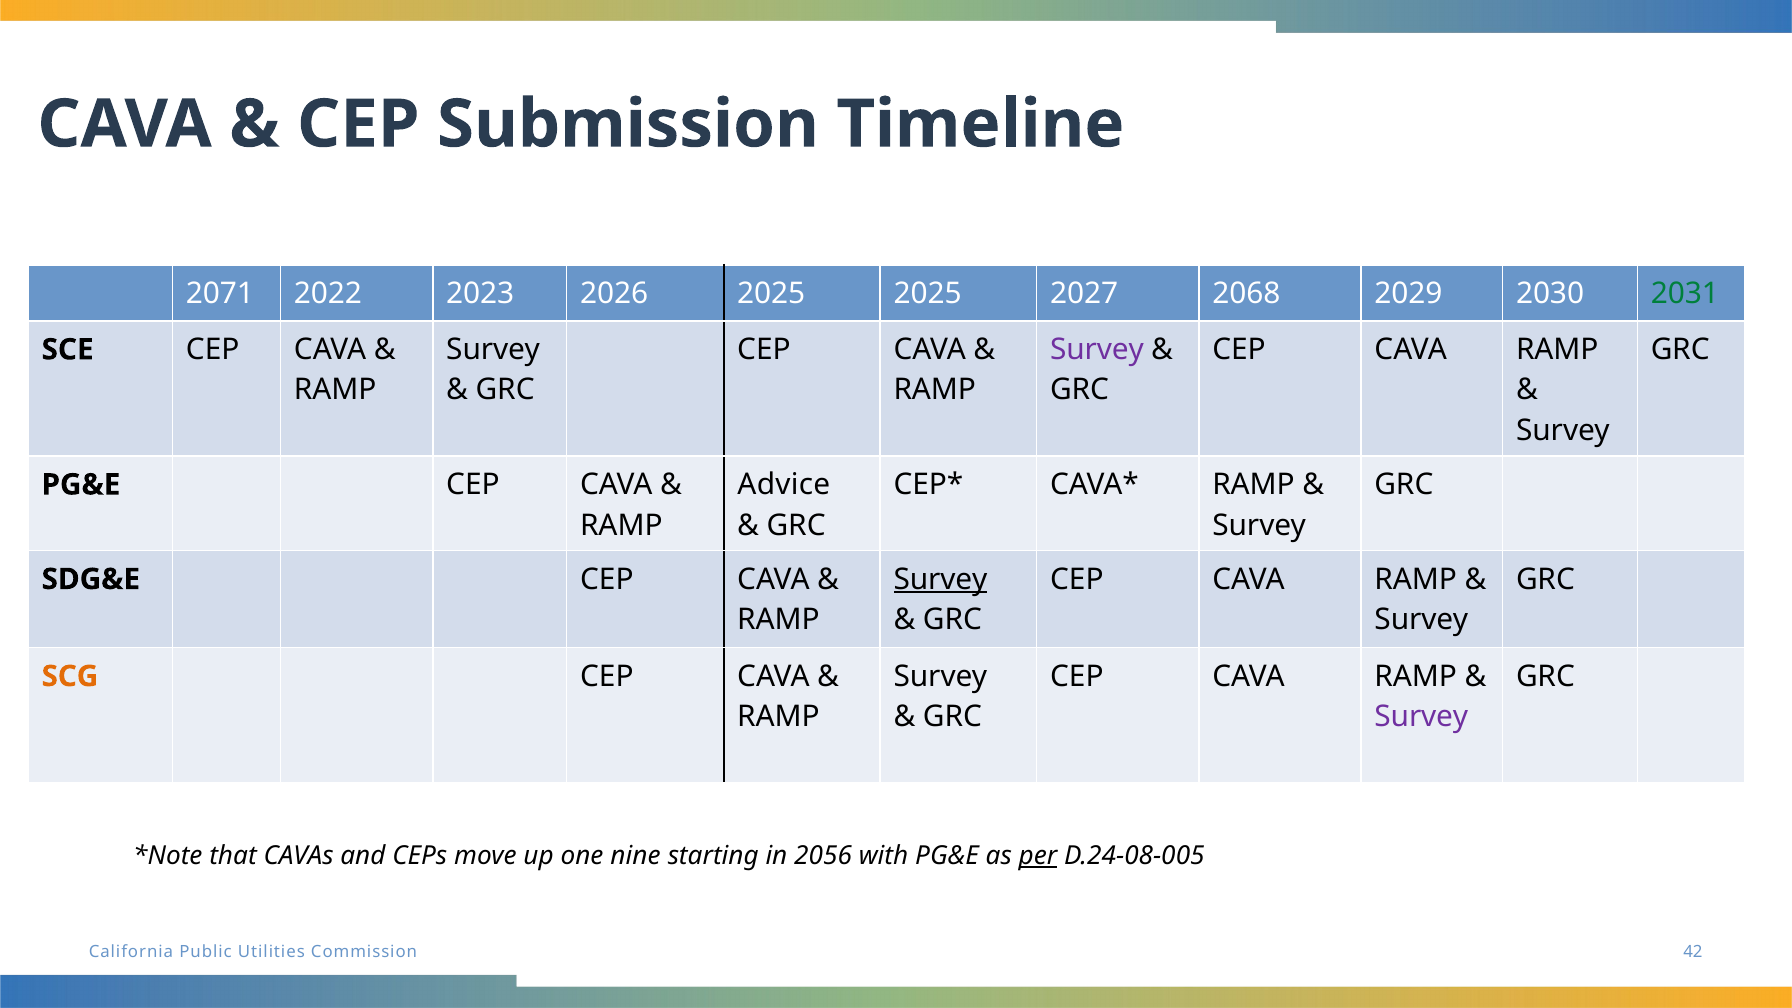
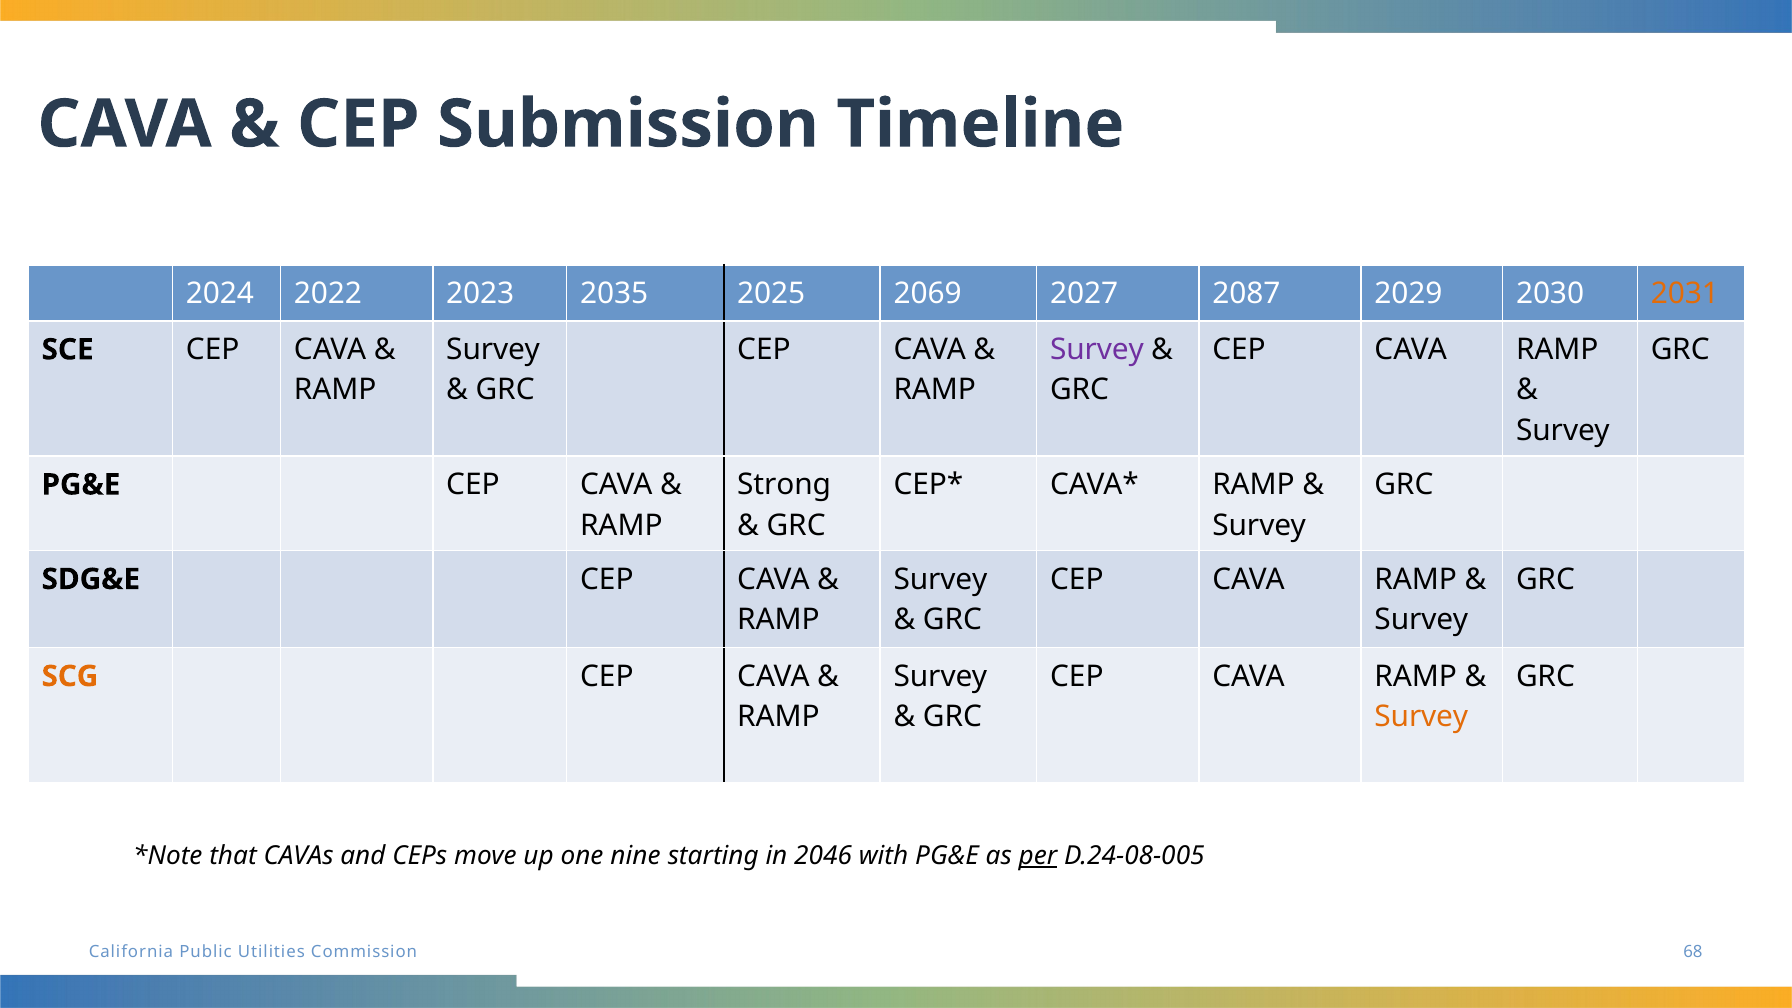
2071: 2071 -> 2024 (220, 293)
2026: 2026 -> 2035 (614, 293)
2025 2025: 2025 -> 2069 (928, 293)
2068: 2068 -> 2087 (1246, 293)
2031 colour: green -> orange (1685, 293)
Advice: Advice -> Strong (784, 485)
Survey underline: present -> none (940, 579)
Survey colour: purple -> orange (1421, 717)
2056: 2056 -> 2046 (823, 856)
42: 42 -> 68 (1693, 952)
